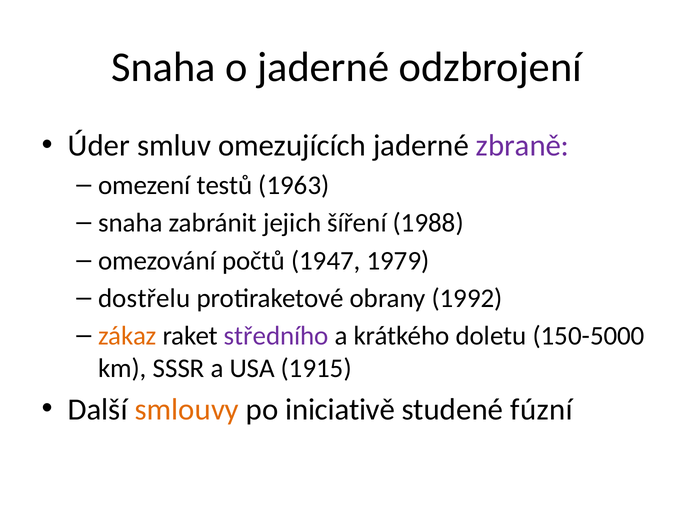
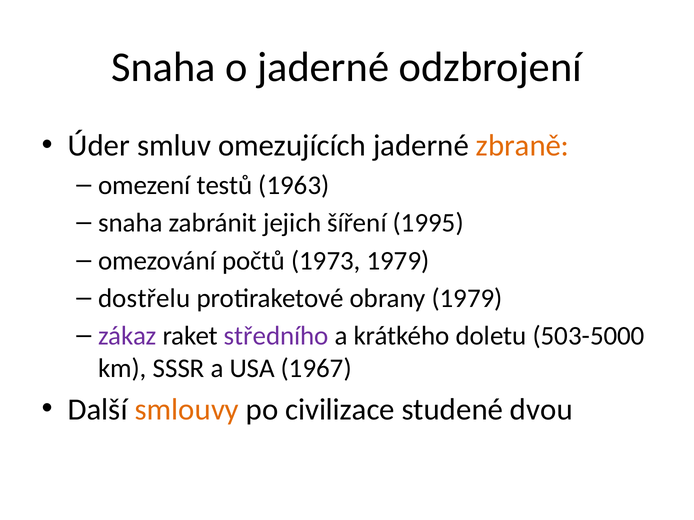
zbraně colour: purple -> orange (523, 146)
1988: 1988 -> 1995 (428, 223)
1947: 1947 -> 1973 (326, 261)
obrany 1992: 1992 -> 1979 (467, 299)
zákaz colour: orange -> purple (127, 336)
150-5000: 150-5000 -> 503-5000 (589, 336)
1915: 1915 -> 1967 (316, 369)
iniciativě: iniciativě -> civilizace (340, 410)
fúzní: fúzní -> dvou (542, 410)
